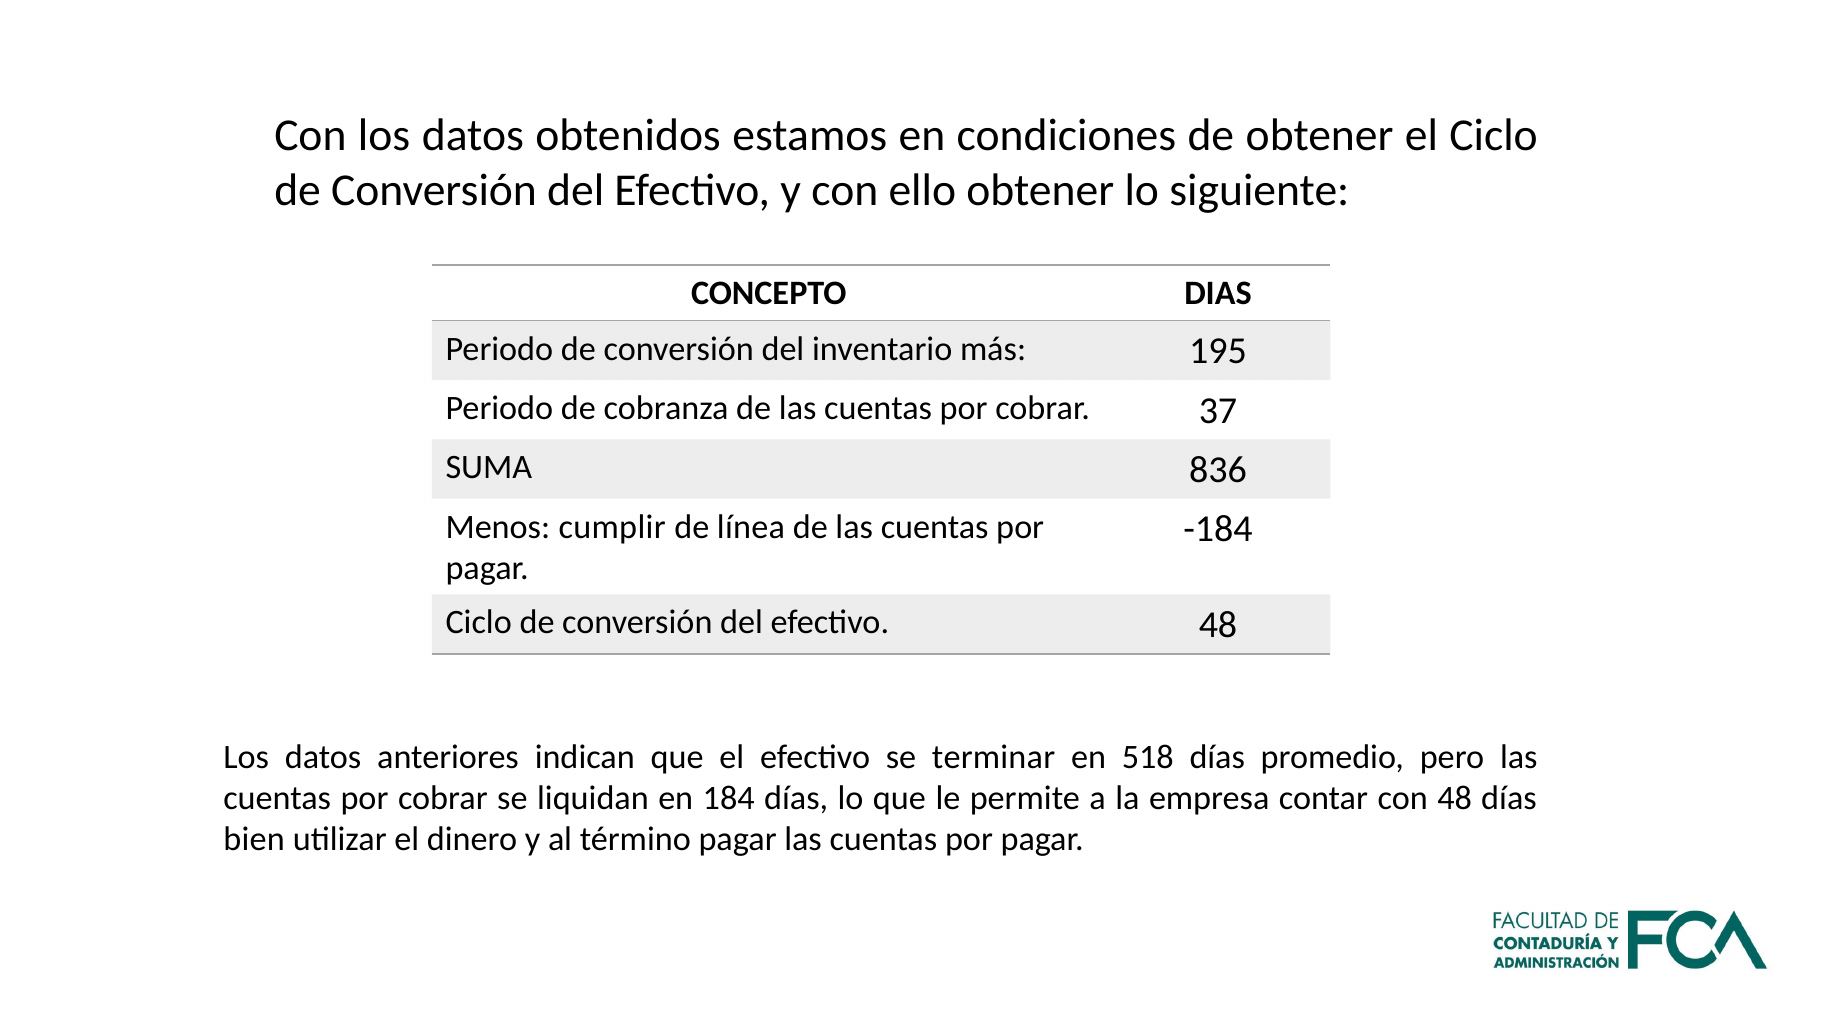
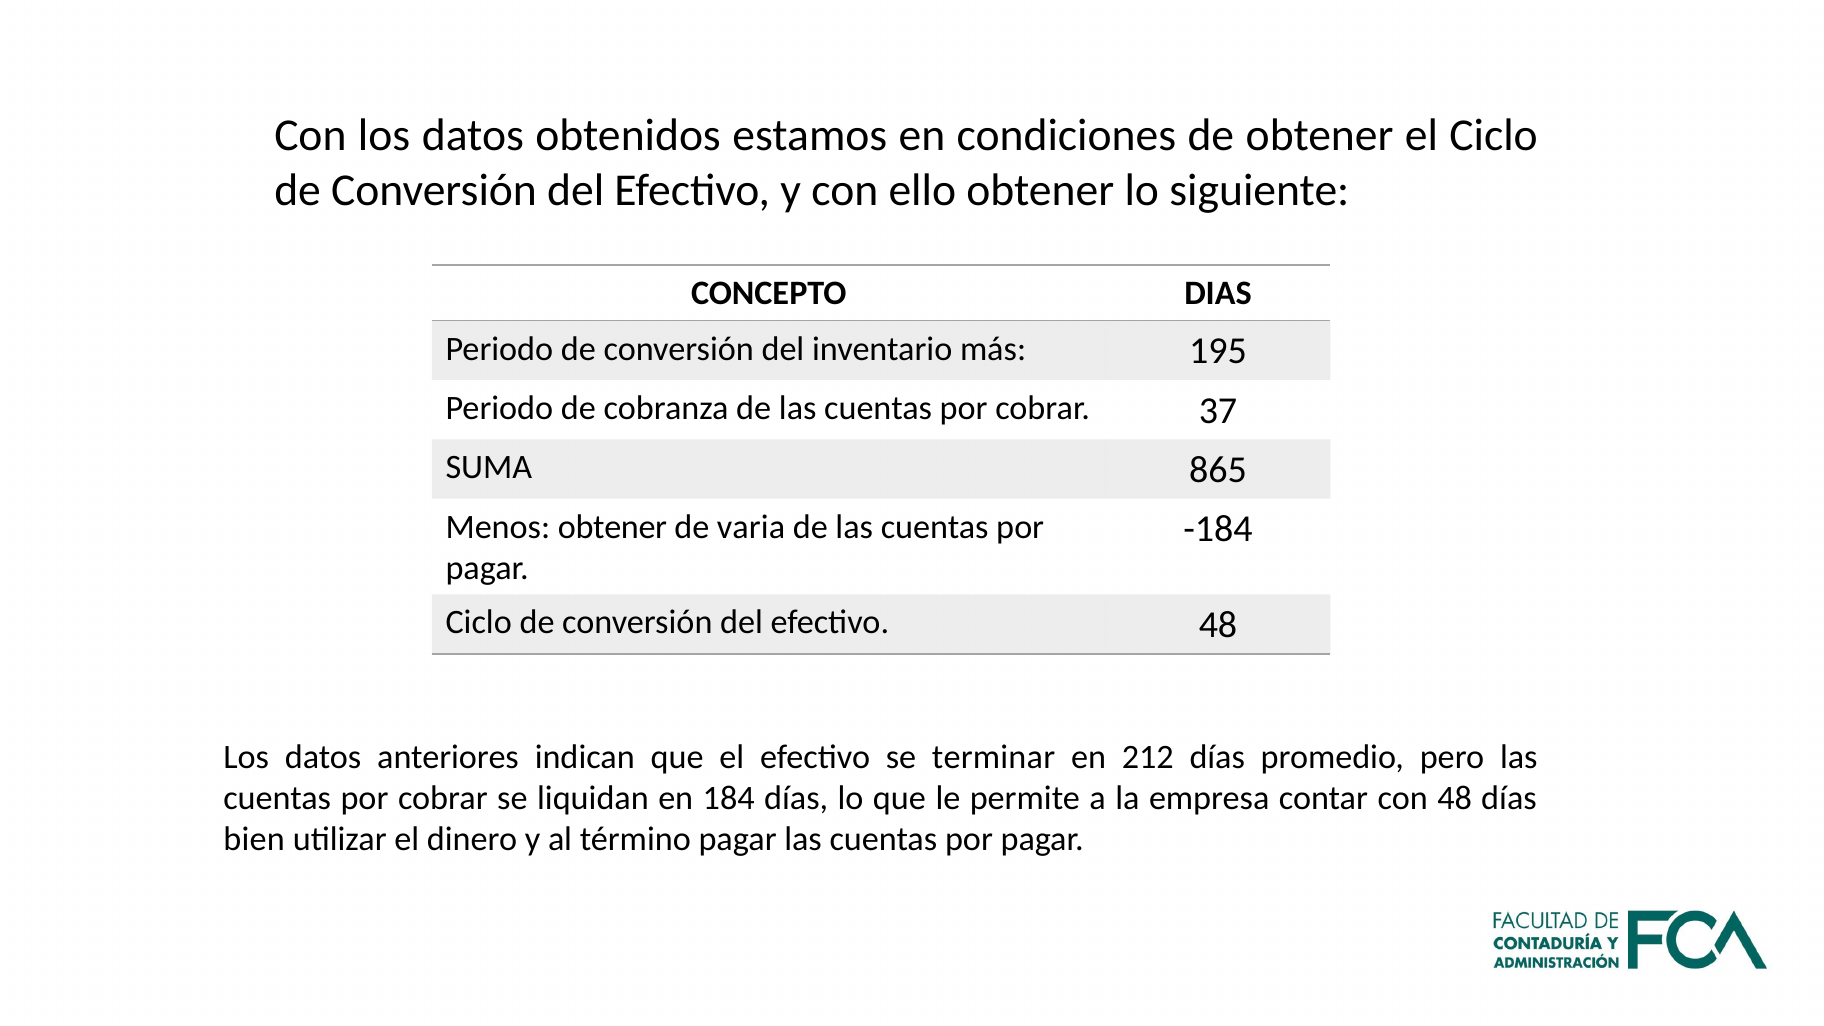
836: 836 -> 865 (1218, 470)
Menos cumplir: cumplir -> obtener (612, 527)
línea: línea -> varia (751, 527)
518: 518 -> 212 (1148, 757)
